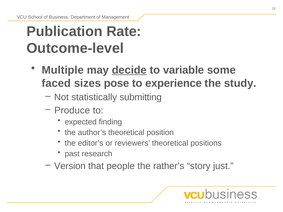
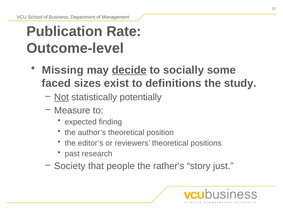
Multiple: Multiple -> Missing (63, 70)
variable: variable -> socially (184, 70)
pose: pose -> exist (116, 83)
experience: experience -> definitions (173, 83)
Not underline: none -> present (61, 97)
submitting: submitting -> potentially (141, 97)
Produce: Produce -> Measure (72, 111)
Version: Version -> Society (70, 166)
